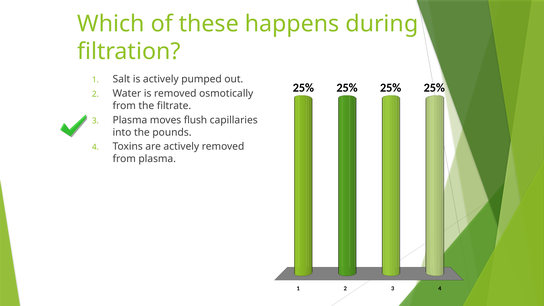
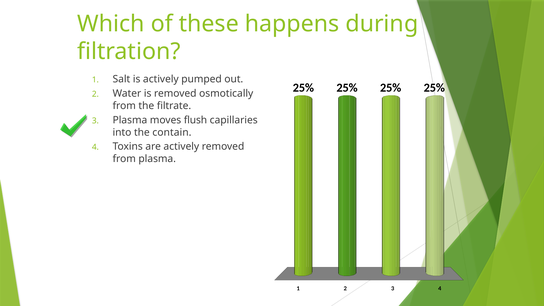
pounds: pounds -> contain (172, 132)
